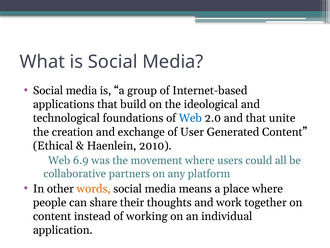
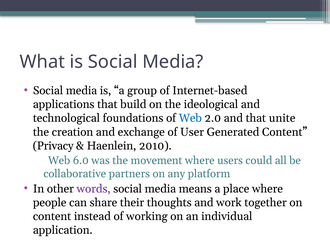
Ethical: Ethical -> Privacy (53, 145)
6.9: 6.9 -> 6.0 (81, 160)
words colour: orange -> purple (94, 188)
